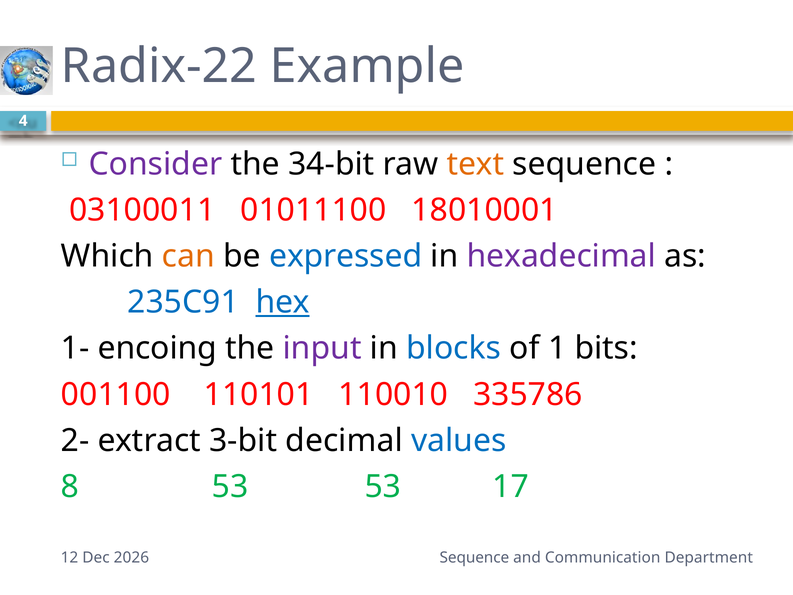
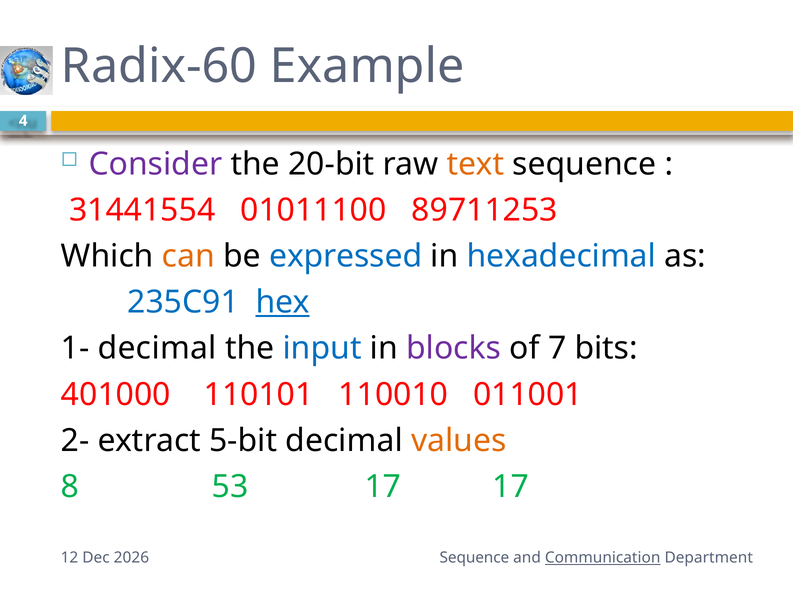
Radix-22: Radix-22 -> Radix-60 (159, 66)
34-bit: 34-bit -> 20-bit (331, 164)
03100011: 03100011 -> 31441554 (142, 210)
18010001: 18010001 -> 89711253 (485, 210)
hexadecimal colour: purple -> blue (561, 256)
1- encoing: encoing -> decimal (157, 348)
input colour: purple -> blue (322, 348)
blocks colour: blue -> purple (454, 348)
1: 1 -> 7 (557, 348)
001100: 001100 -> 401000 (116, 394)
335786: 335786 -> 011001 (528, 394)
3-bit: 3-bit -> 5-bit (243, 440)
values colour: blue -> orange (459, 440)
53 53: 53 -> 17 (383, 486)
Communication underline: none -> present (603, 558)
